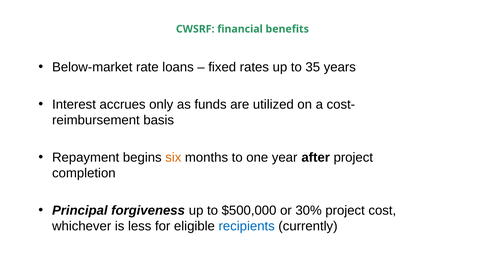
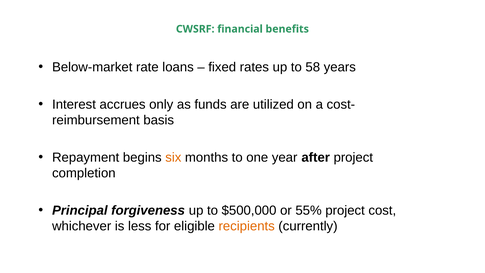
35: 35 -> 58 (313, 67)
30%: 30% -> 55% (309, 210)
recipients colour: blue -> orange (247, 226)
